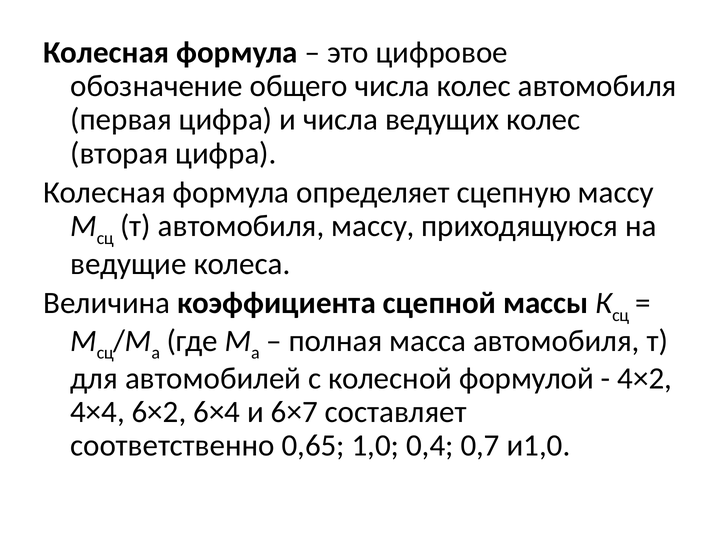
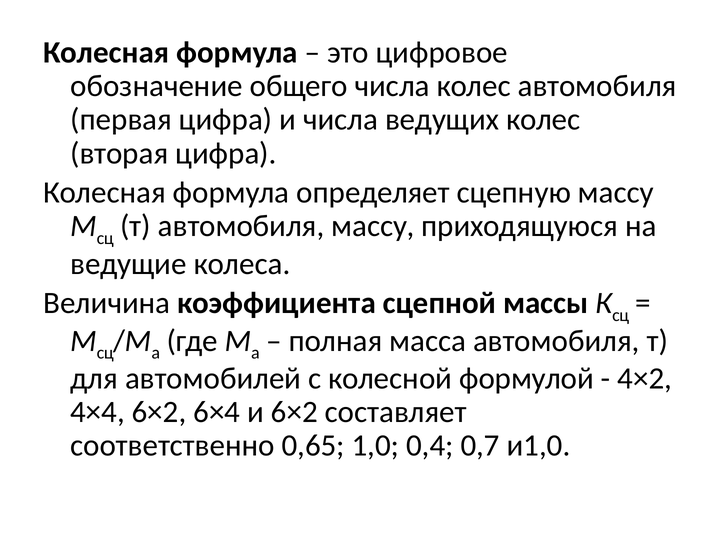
и 6×7: 6×7 -> 6×2 (294, 412)
